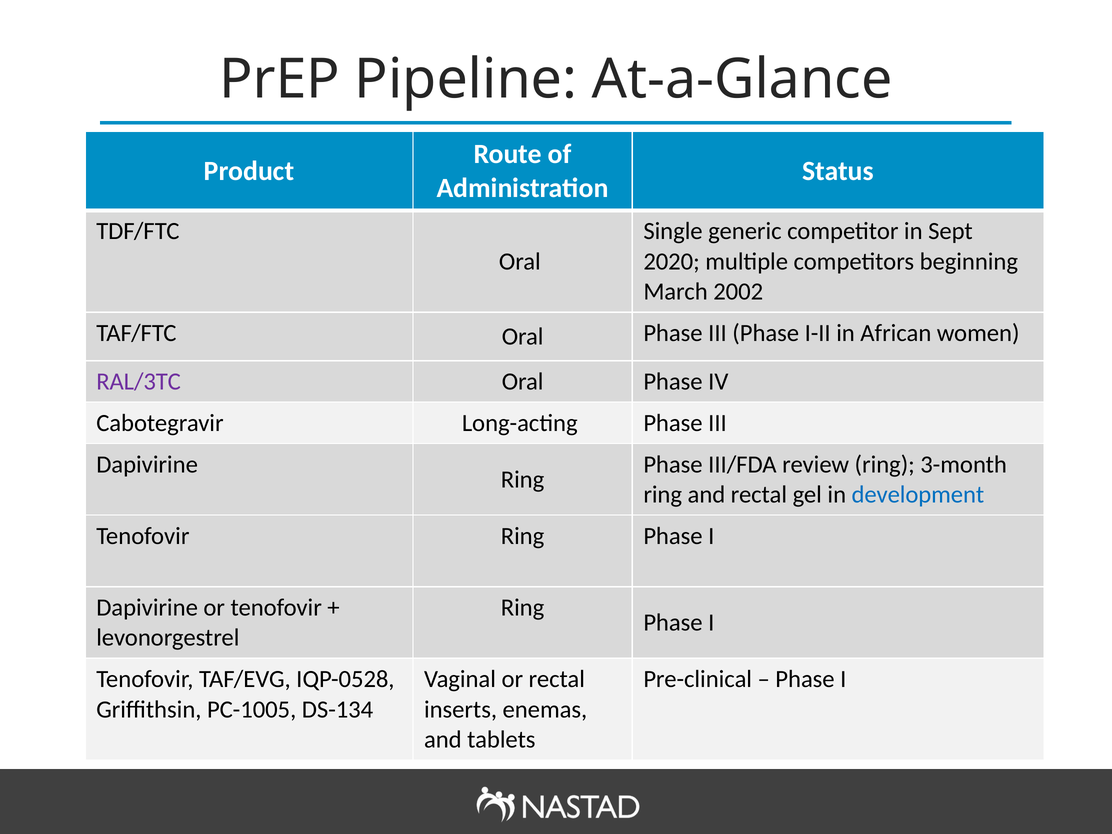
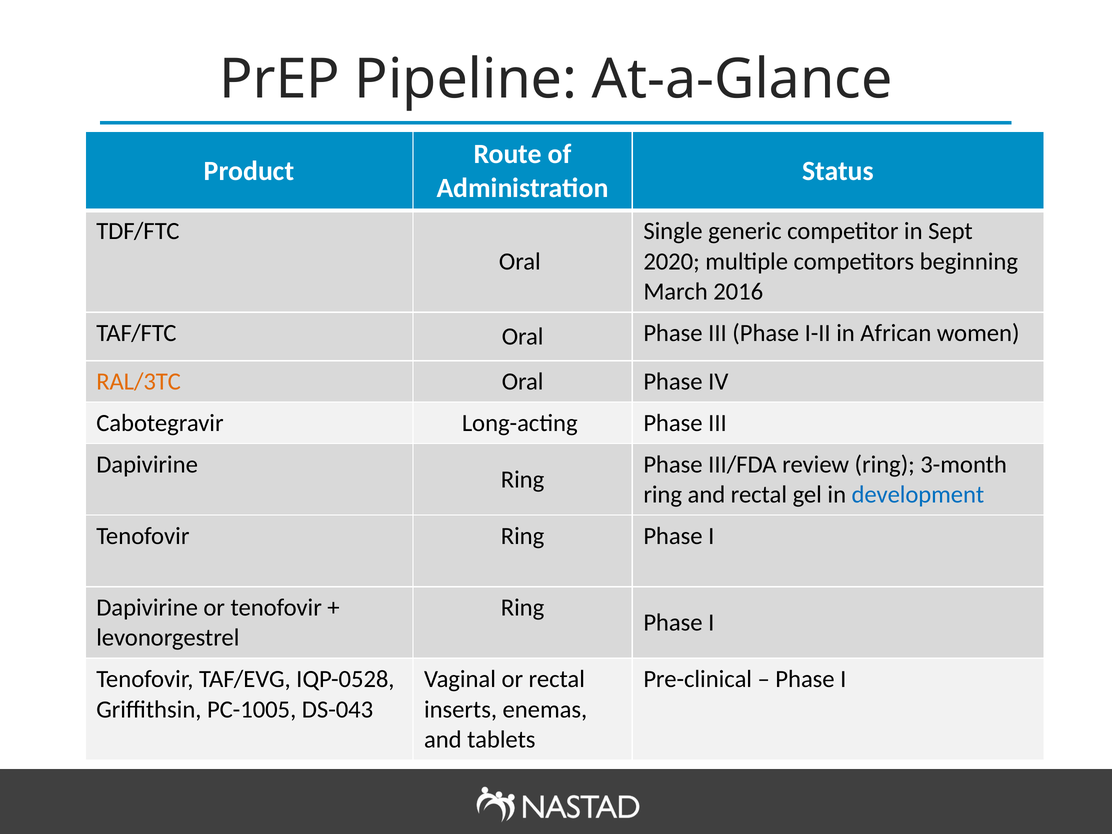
2002: 2002 -> 2016 (738, 292)
RAL/3TC colour: purple -> orange (139, 382)
DS-134: DS-134 -> DS-043 (337, 709)
